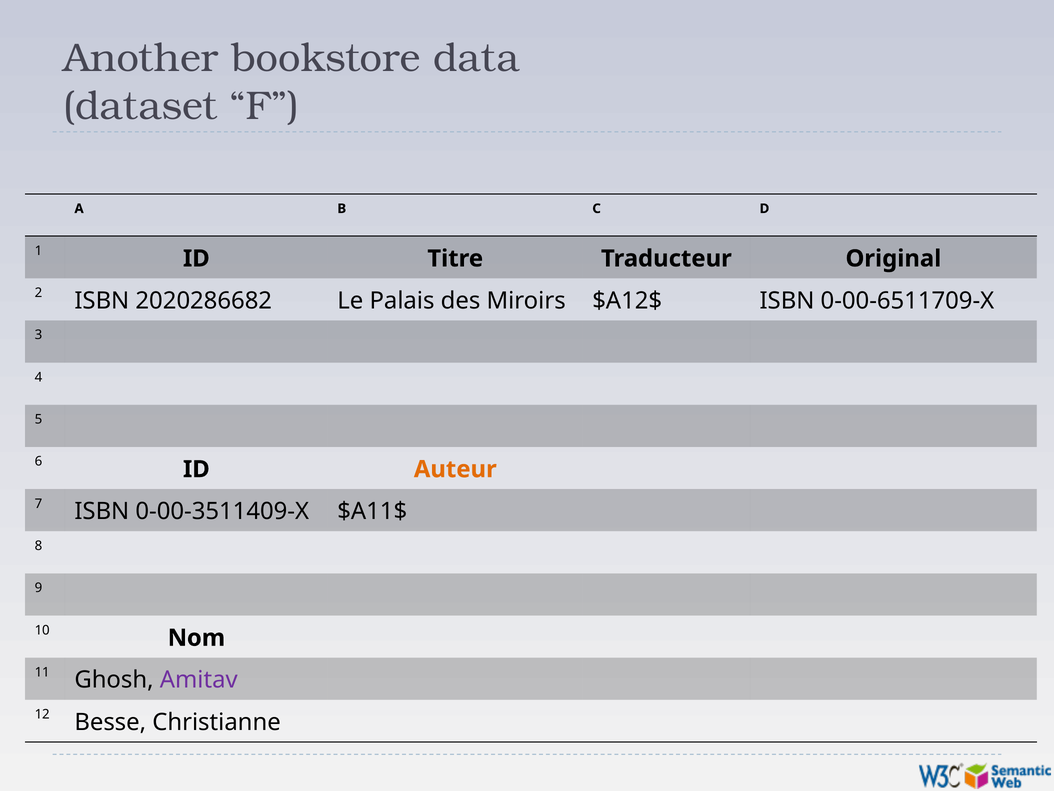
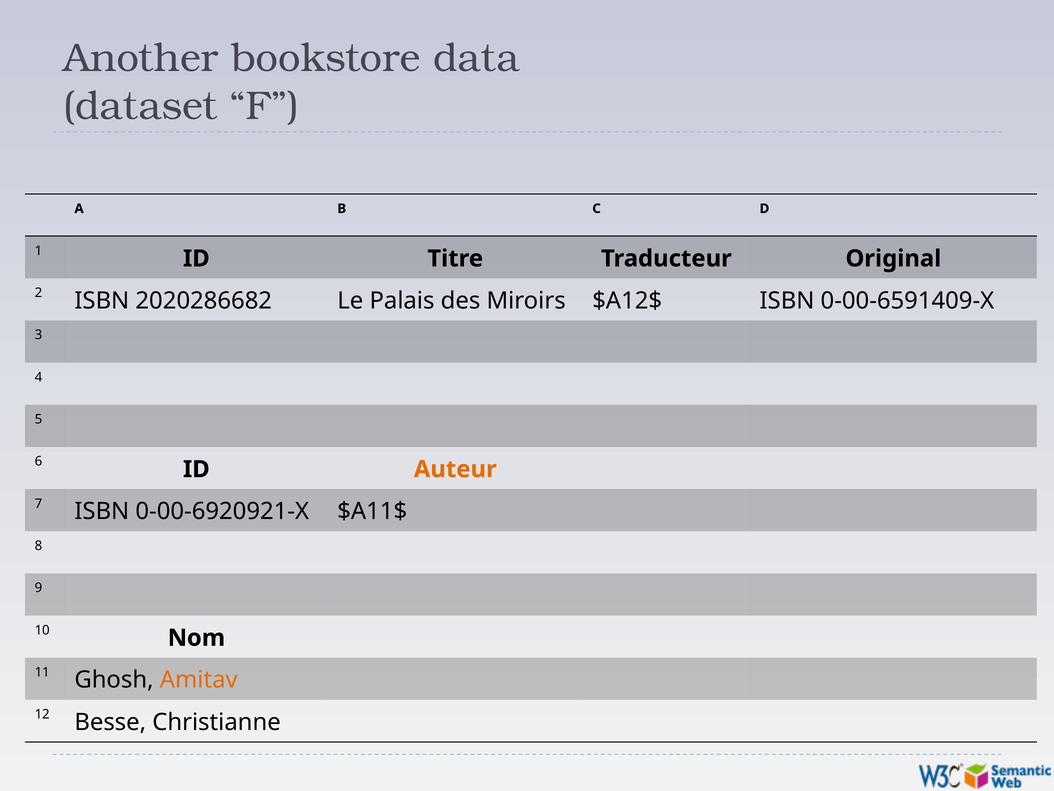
0-00-6511709-X: 0-00-6511709-X -> 0-00-6591409-X (907, 300)
0-00-3511409-X: 0-00-3511409-X -> 0-00-6920921-X (222, 511)
Amitav colour: purple -> orange (199, 680)
